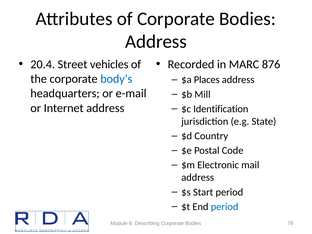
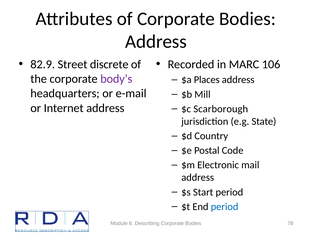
20.4: 20.4 -> 82.9 (43, 64)
vehicles: vehicles -> discrete (109, 64)
876: 876 -> 106 (271, 64)
body’s colour: blue -> purple (116, 79)
Identification: Identification -> Scarborough (221, 109)
